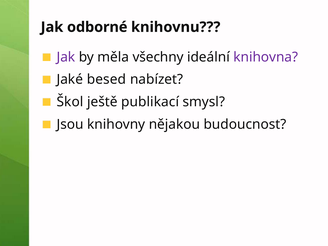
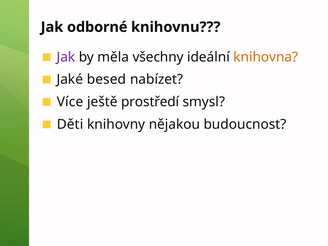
knihovna colour: purple -> orange (266, 57)
Škol: Škol -> Více (70, 102)
publikací: publikací -> prostředí (150, 102)
Jsou: Jsou -> Děti (70, 124)
